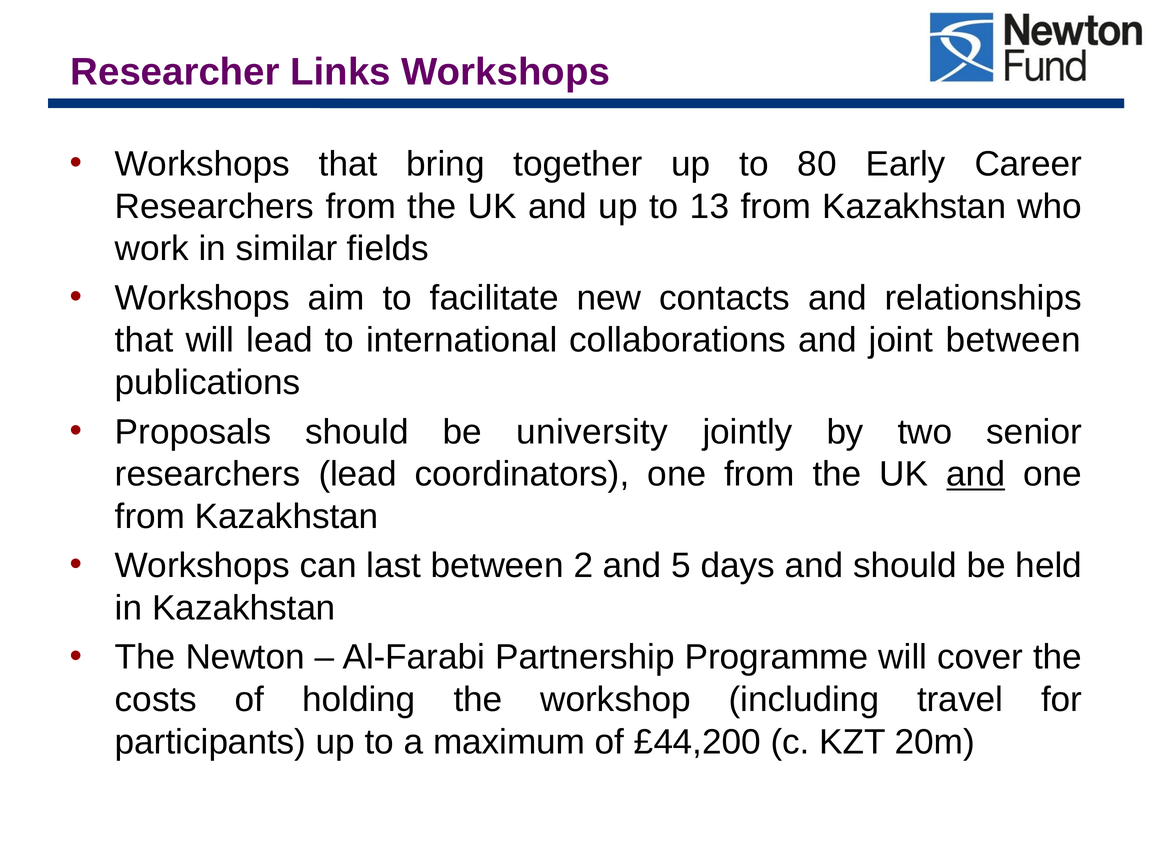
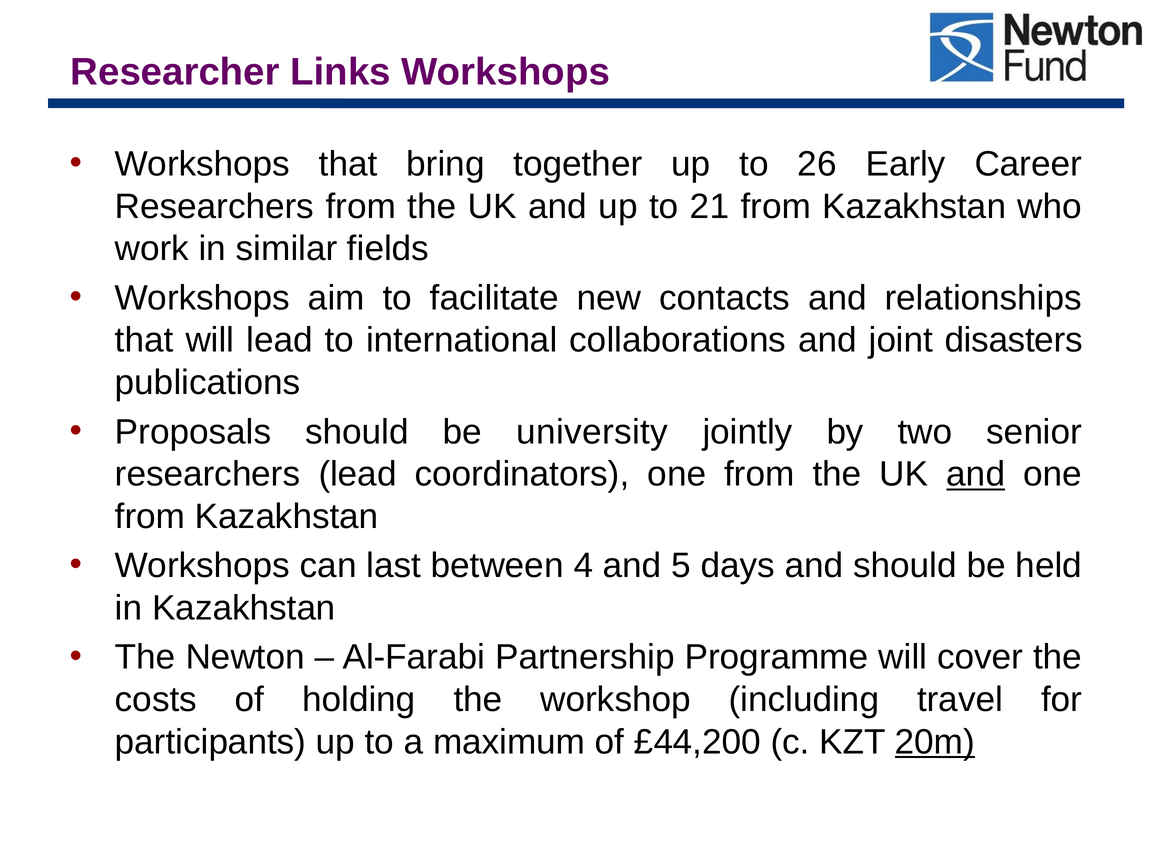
80: 80 -> 26 (817, 164)
13: 13 -> 21 (710, 206)
joint between: between -> disasters (1014, 340)
2: 2 -> 4 (583, 566)
20m underline: none -> present (935, 742)
